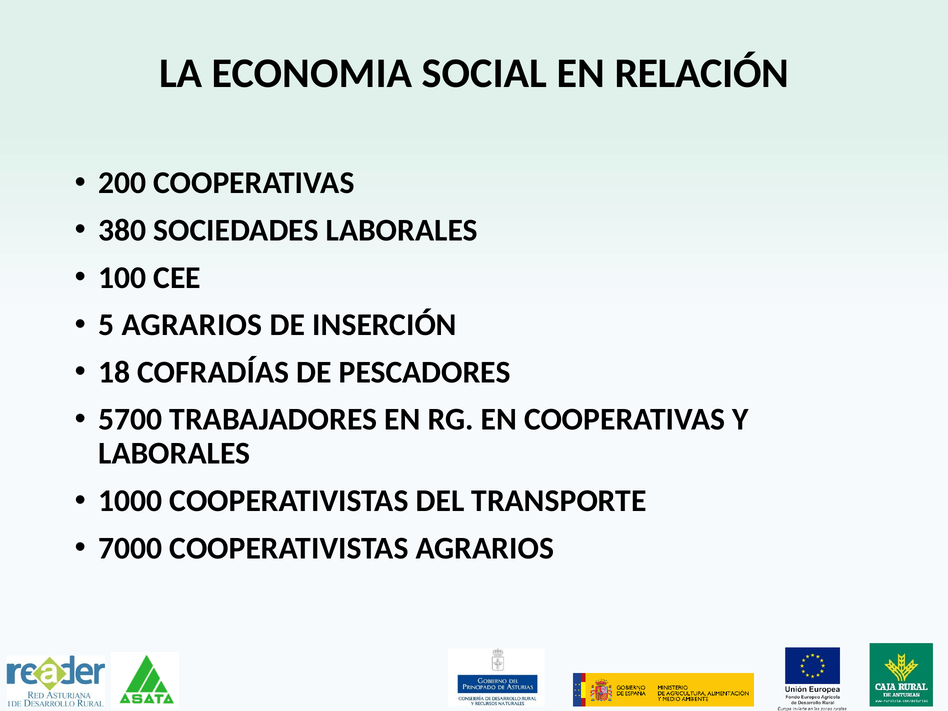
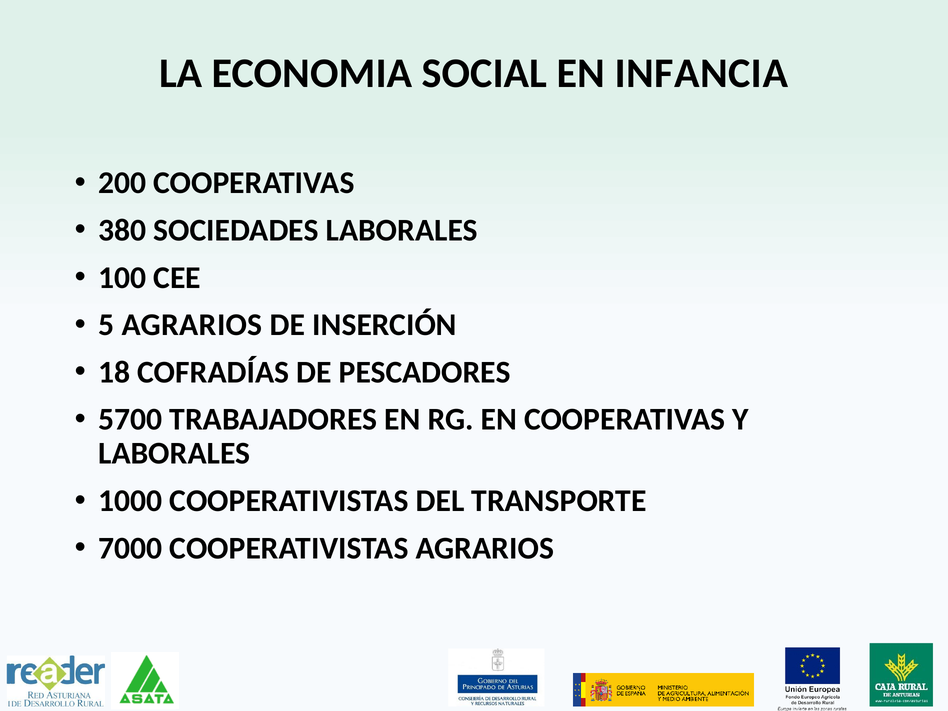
RELACIÓN: RELACIÓN -> INFANCIA (701, 73)
